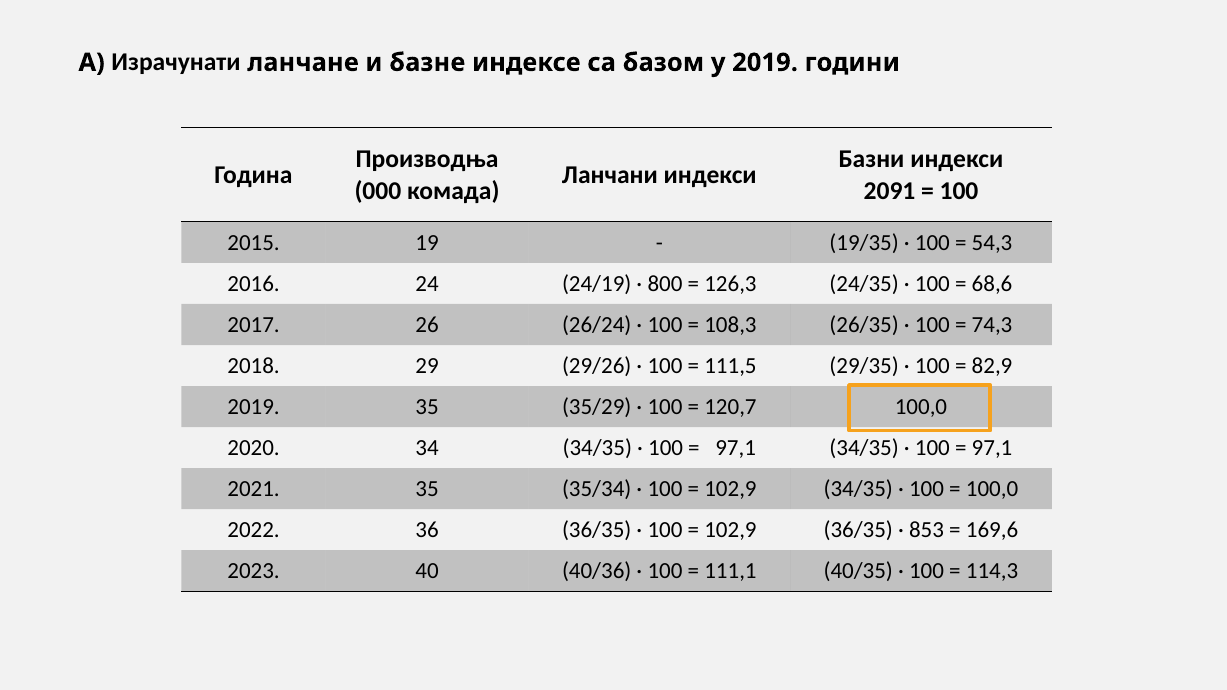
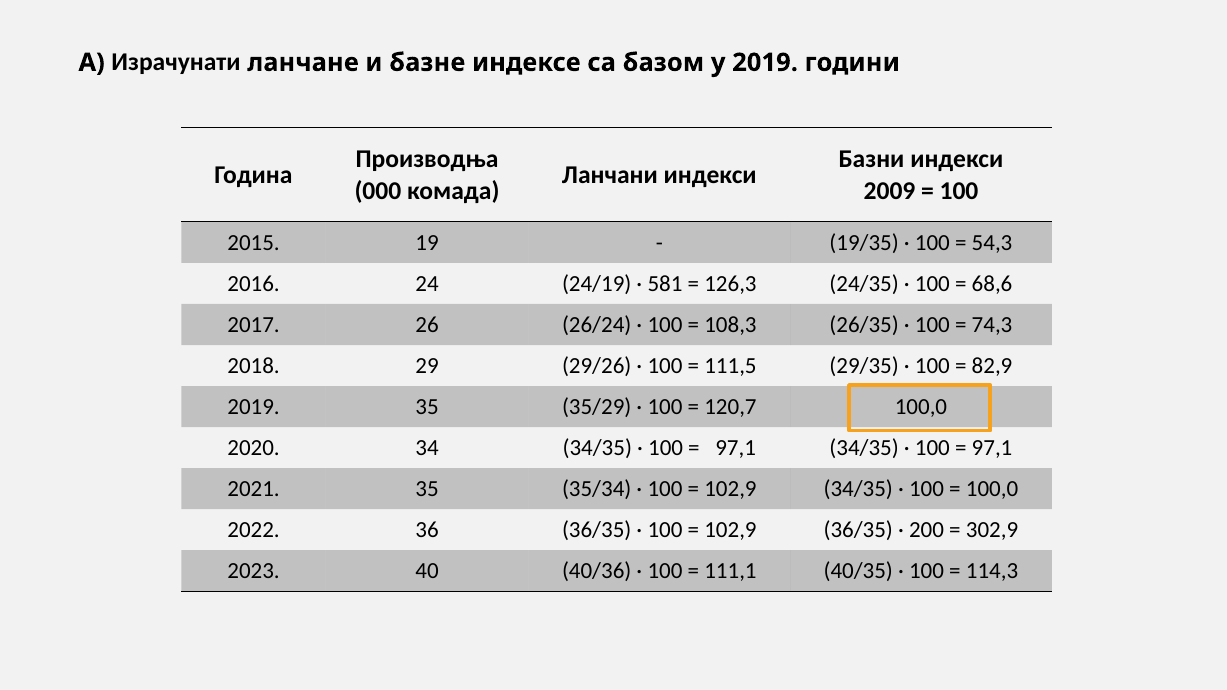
2091: 2091 -> 2009 (890, 191)
800: 800 -> 581 (665, 284)
853: 853 -> 200 (927, 530)
169,6: 169,6 -> 302,9 (992, 530)
